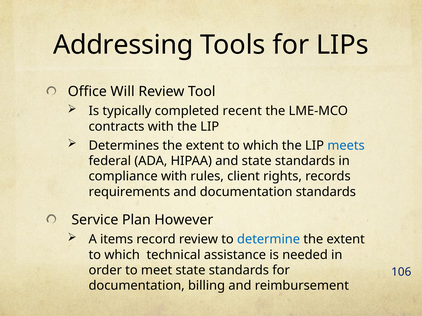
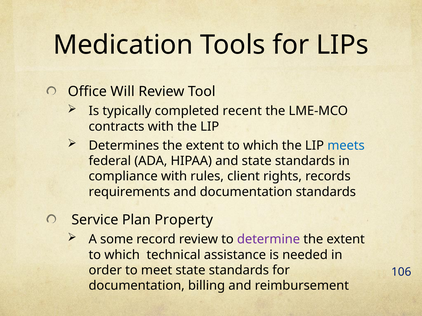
Addressing: Addressing -> Medication (123, 45)
However: However -> Property (184, 220)
items: items -> some (117, 240)
determine colour: blue -> purple (269, 240)
